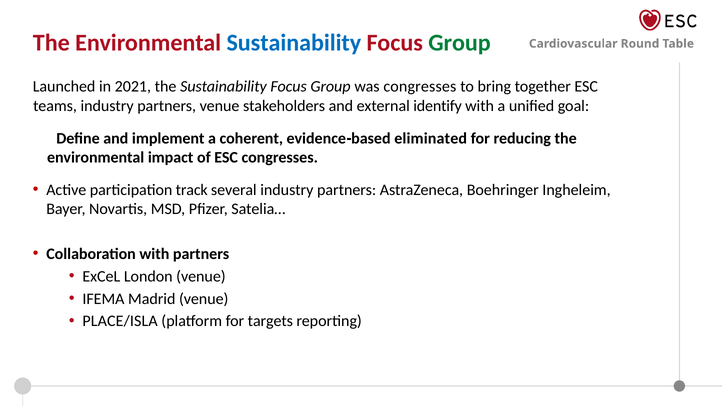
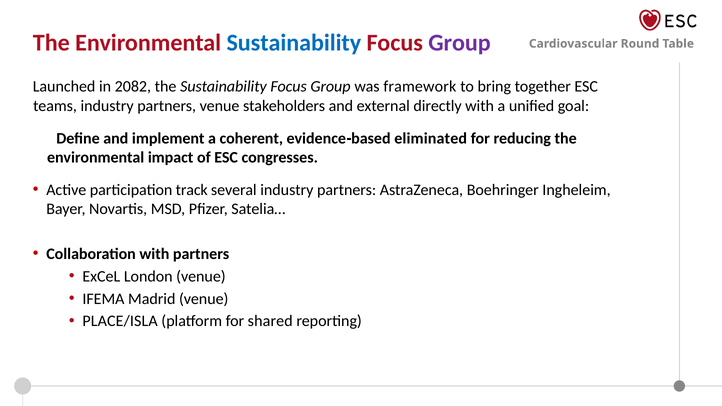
Group colour: green -> purple (459, 43)
2021: 2021 -> 2082 (133, 87)
was congresses: congresses -> framework (420, 87)
identify: identify -> directly (438, 106)
targets: targets -> shared (270, 321)
